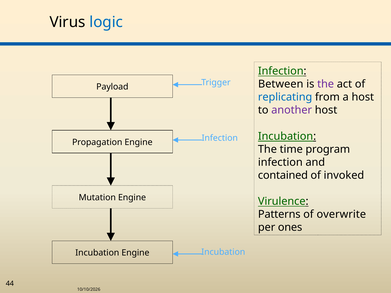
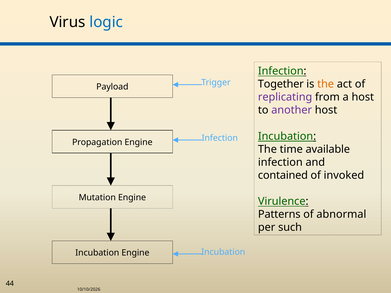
Between: Between -> Together (281, 84)
the colour: purple -> orange (326, 84)
replicating colour: blue -> purple (285, 97)
program: program -> available (328, 149)
overwrite: overwrite -> abnormal (341, 215)
ones: ones -> such (290, 228)
